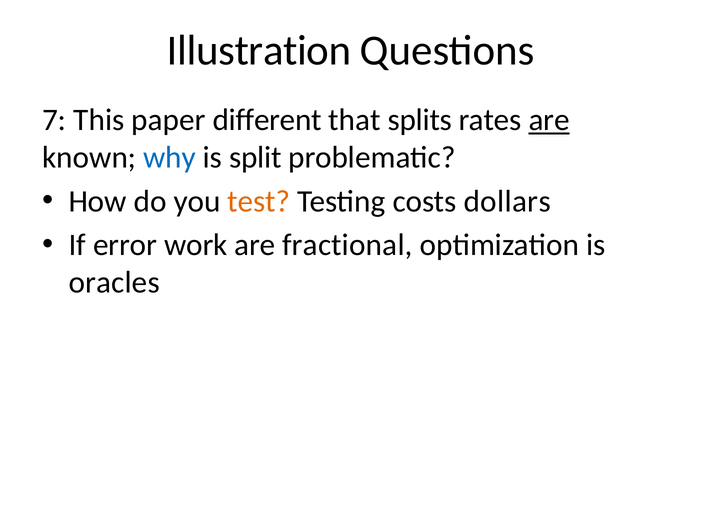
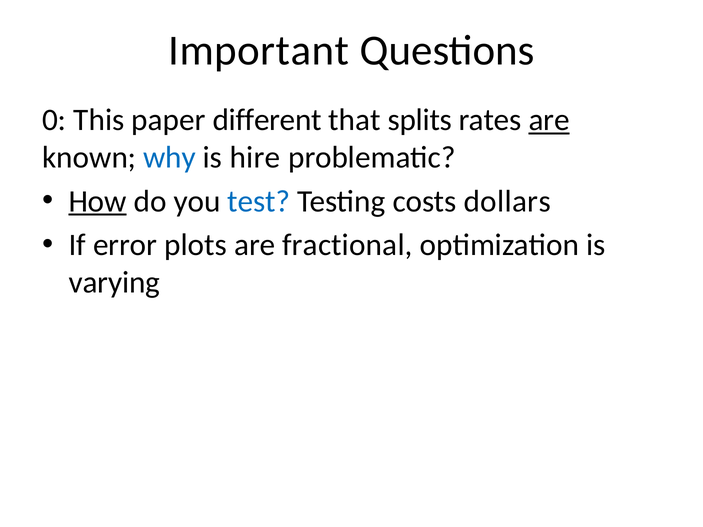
Illustration: Illustration -> Important (259, 50)
7: 7 -> 0 (54, 120)
split: split -> hire (255, 158)
How underline: none -> present (98, 201)
test colour: orange -> blue (259, 201)
work: work -> plots (196, 245)
oracles: oracles -> varying (114, 283)
